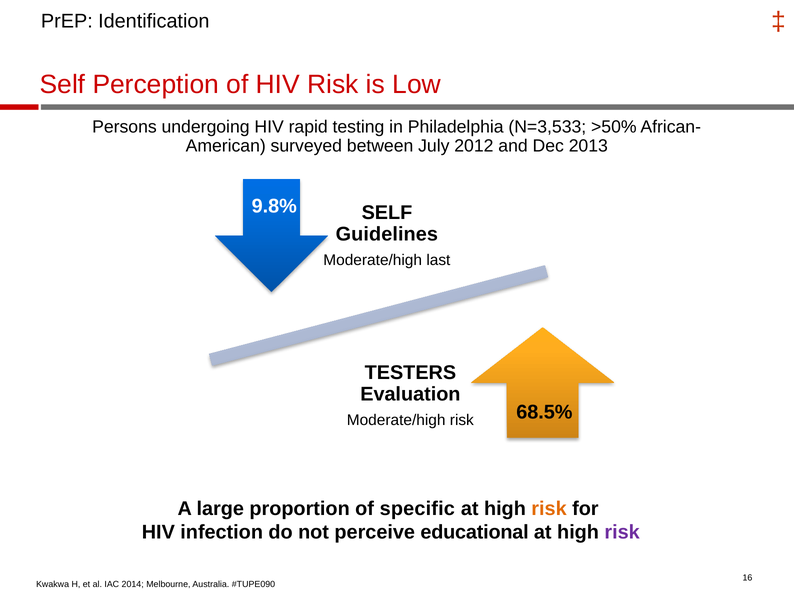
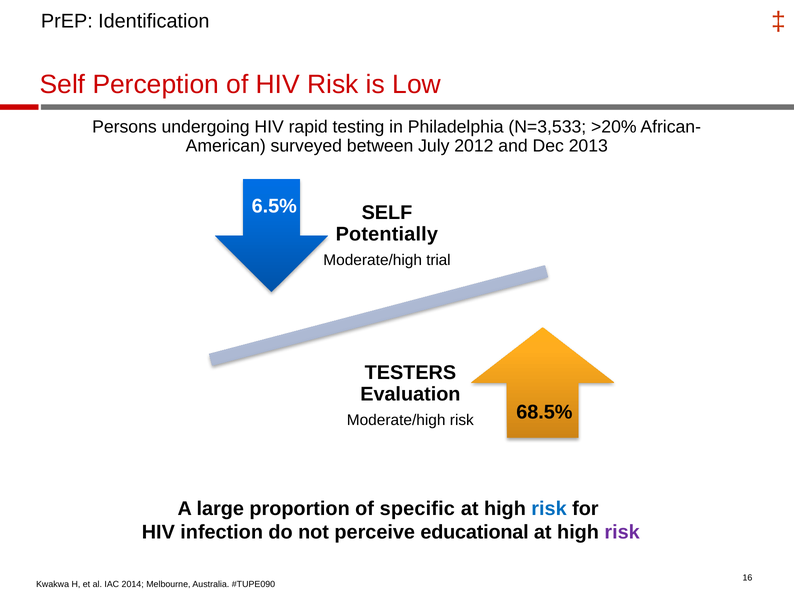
>50%: >50% -> >20% (614, 127)
9.8%: 9.8% -> 6.5% (274, 206)
Guidelines: Guidelines -> Potentially (387, 234)
last: last -> trial (438, 261)
risk colour: orange -> blue (549, 509)
